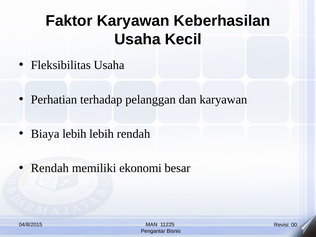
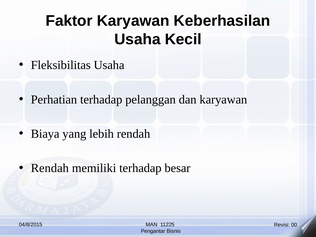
Biaya lebih: lebih -> yang (74, 134)
memiliki ekonomi: ekonomi -> terhadap (140, 168)
